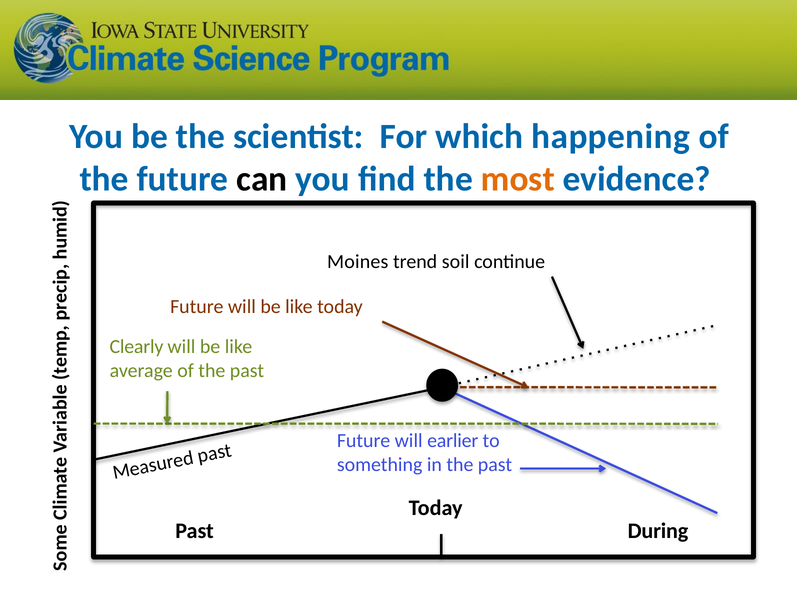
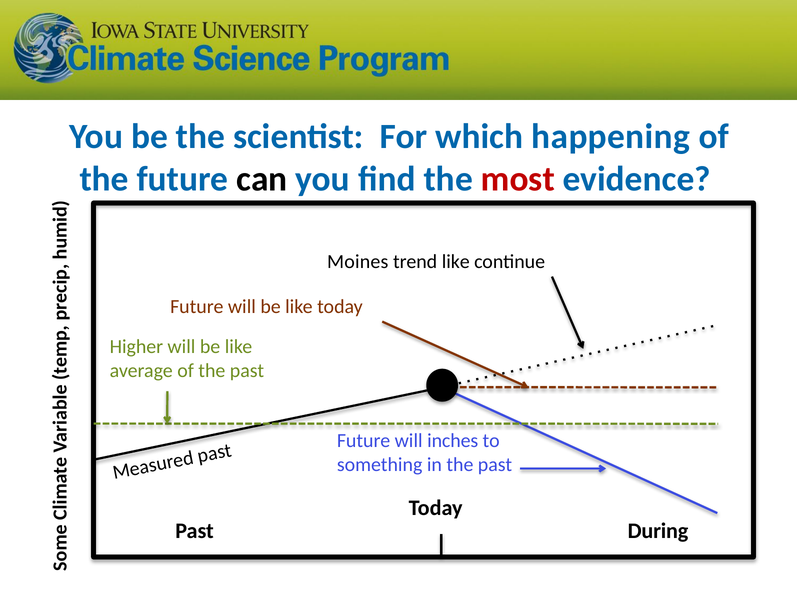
most colour: orange -> red (518, 179)
trend soil: soil -> like (456, 262)
Clearly: Clearly -> Higher (136, 346)
earlier: earlier -> inches (453, 441)
